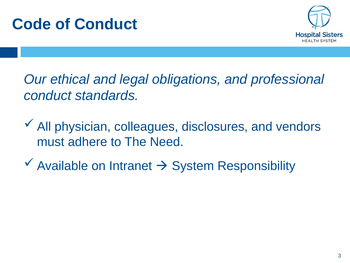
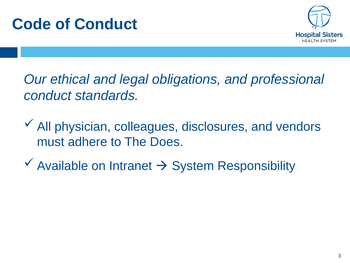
Need: Need -> Does (167, 142)
